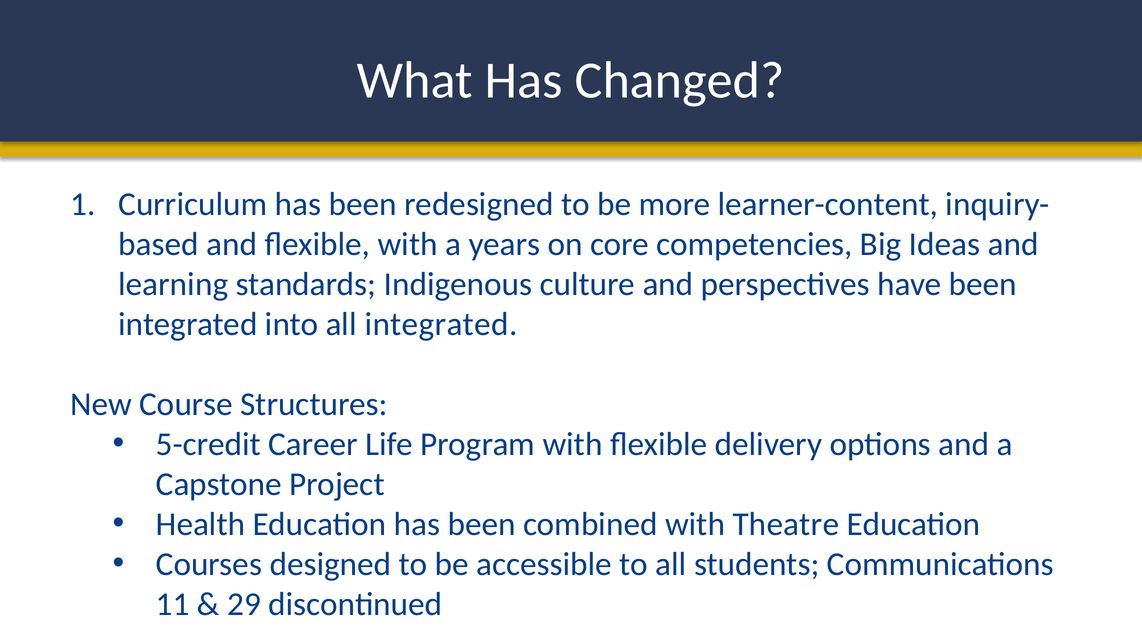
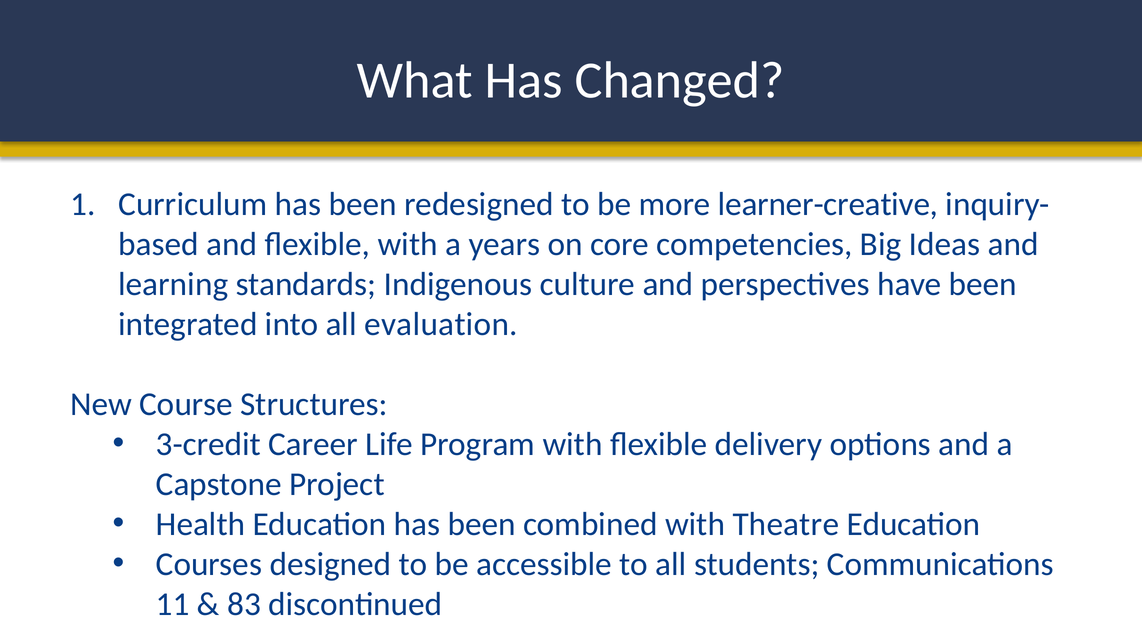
learner-content: learner-content -> learner-creative (828, 205)
all integrated: integrated -> evaluation (441, 324)
5-credit: 5-credit -> 3-credit (208, 444)
29: 29 -> 83 (244, 604)
